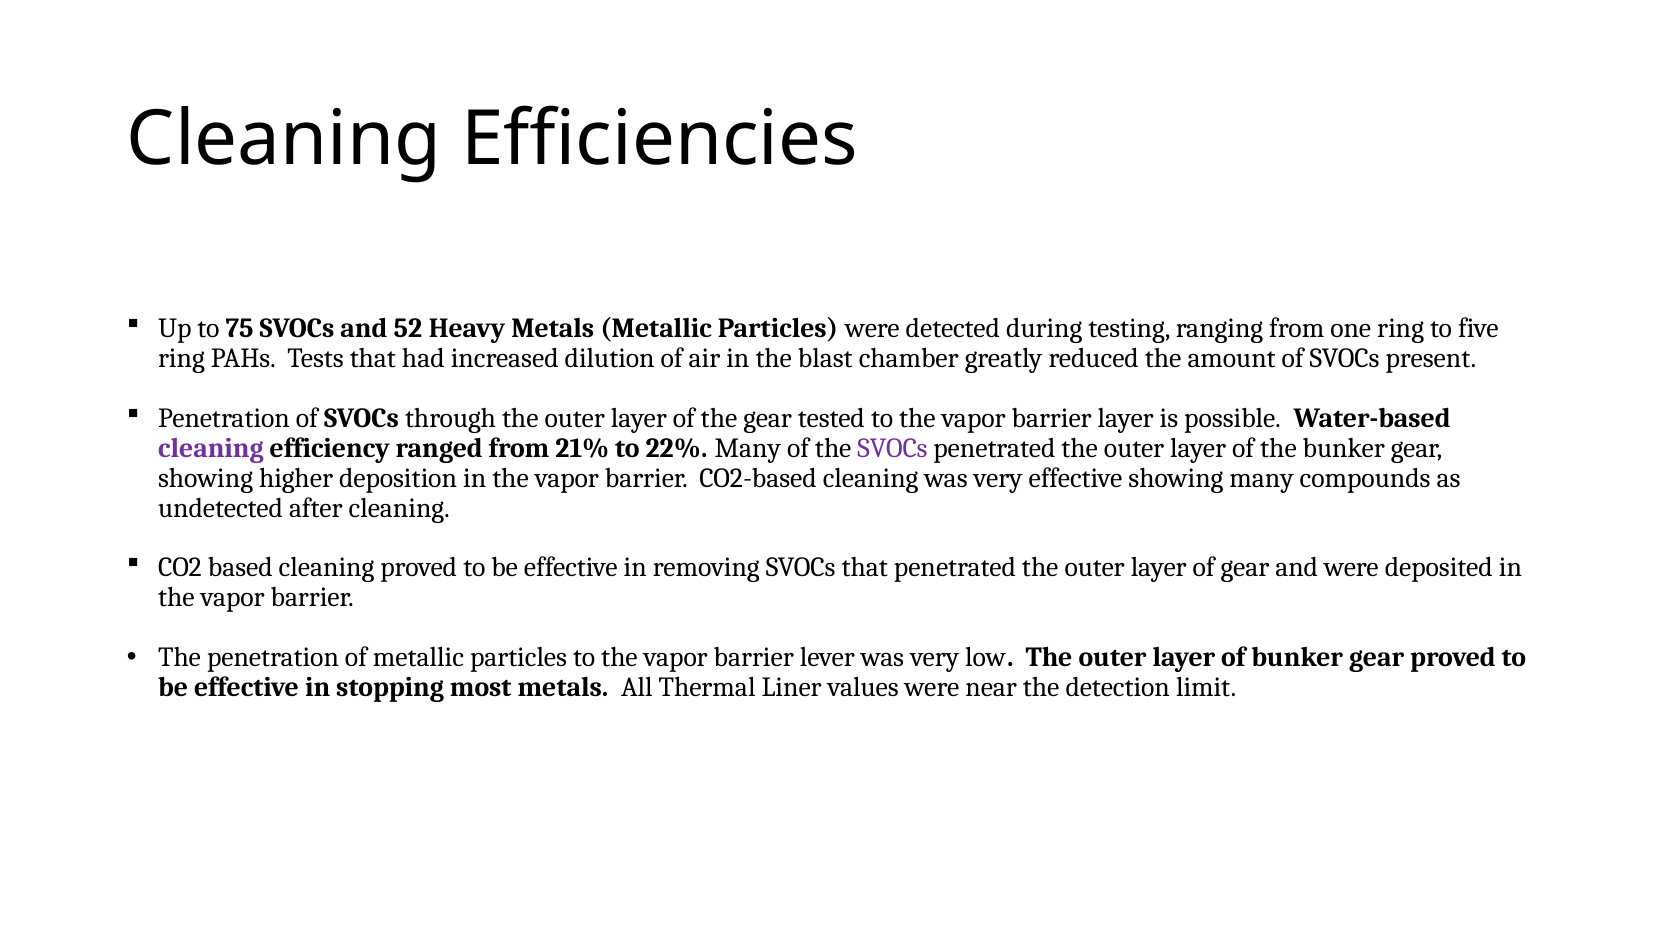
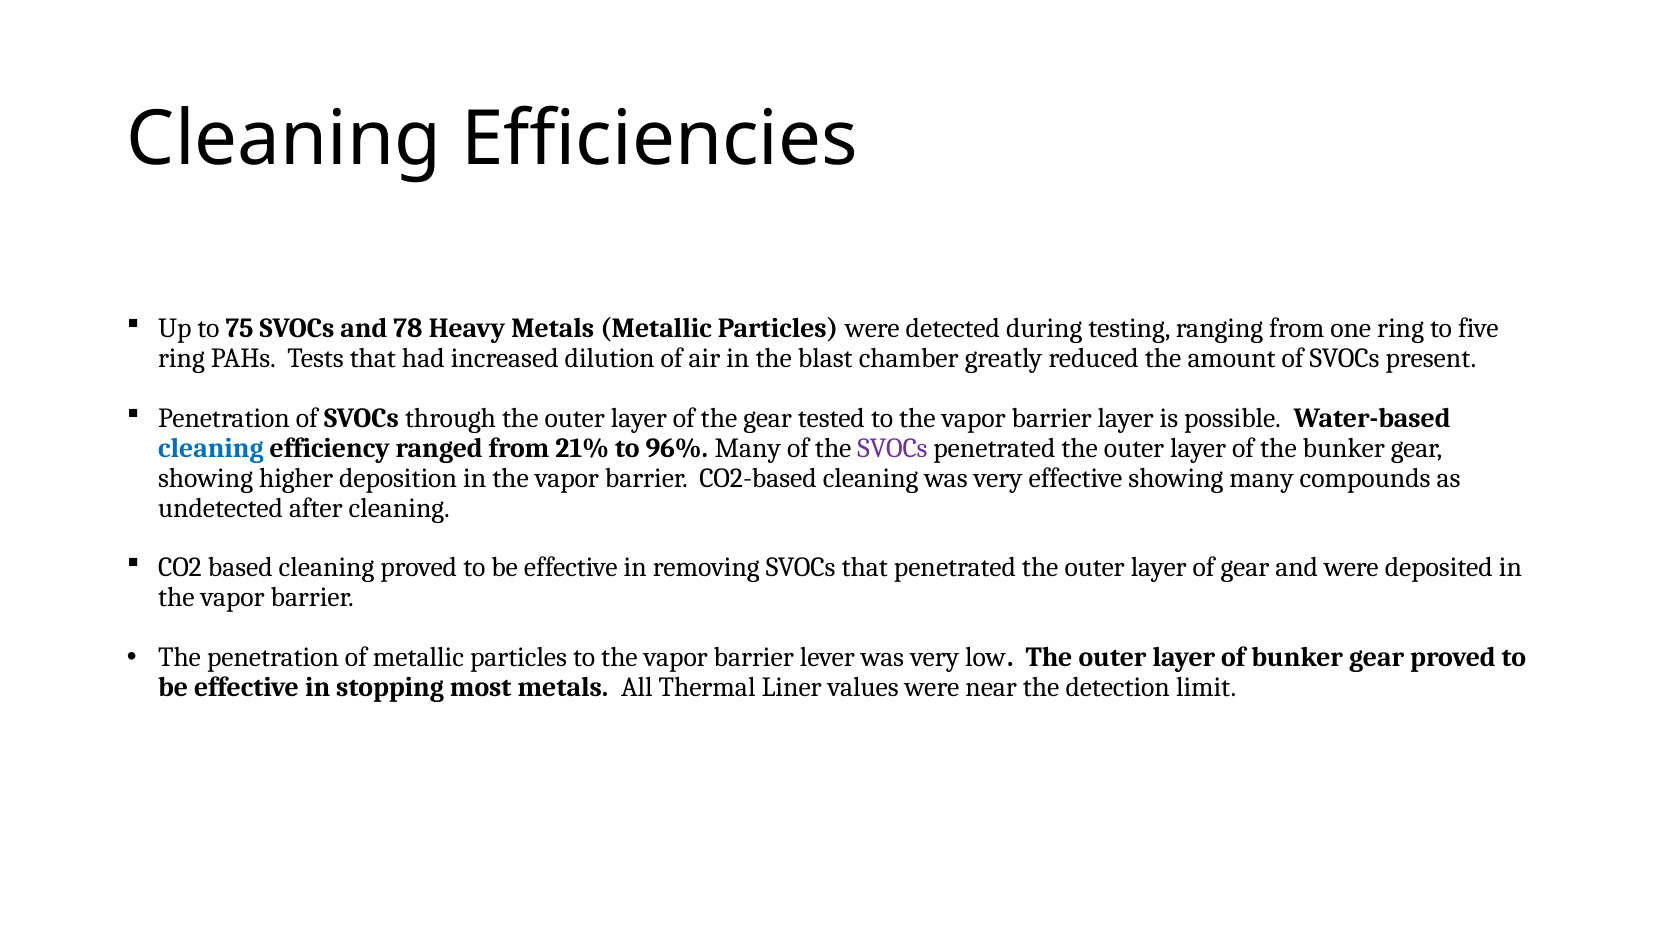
52: 52 -> 78 (408, 329)
cleaning colour: purple -> blue (211, 448)
22%: 22% -> 96% (677, 448)
